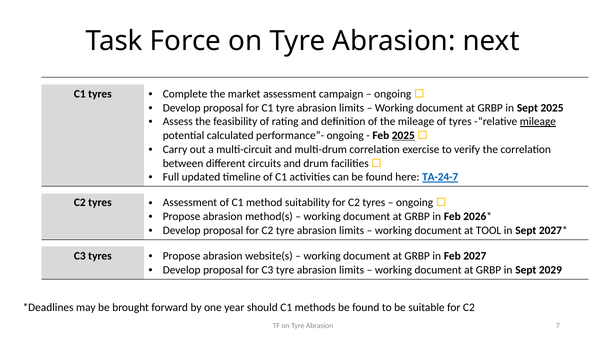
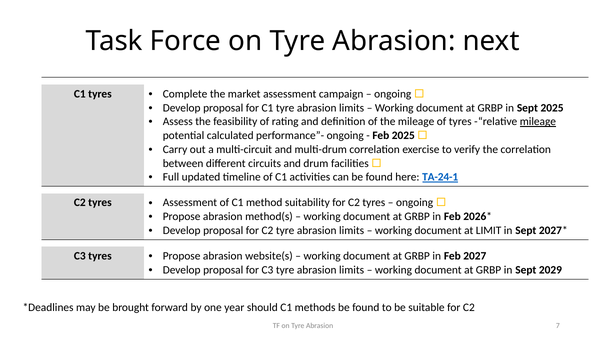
2025 underline: present -> none (403, 135)
TA-24-7: TA-24-7 -> TA-24-1 (440, 177)
TOOL: TOOL -> LIMIT (489, 230)
